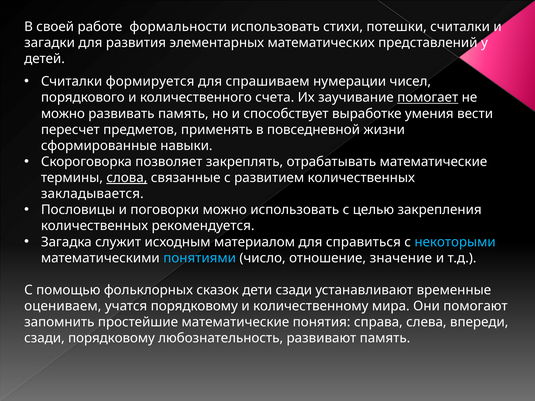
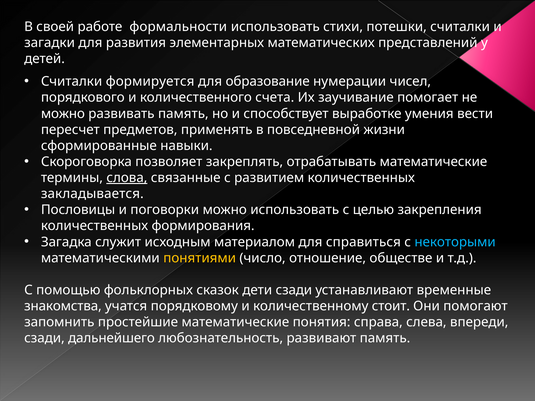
спрашиваем: спрашиваем -> образование (268, 82)
помогает underline: present -> none (428, 98)
рекомендуется: рекомендуется -> формирования (203, 226)
понятиями colour: light blue -> yellow (200, 258)
значение: значение -> обществе (401, 258)
оцениваем: оцениваем -> знакомства (63, 306)
мира: мира -> стоит (391, 306)
сзади порядковому: порядковому -> дальнейшего (111, 338)
